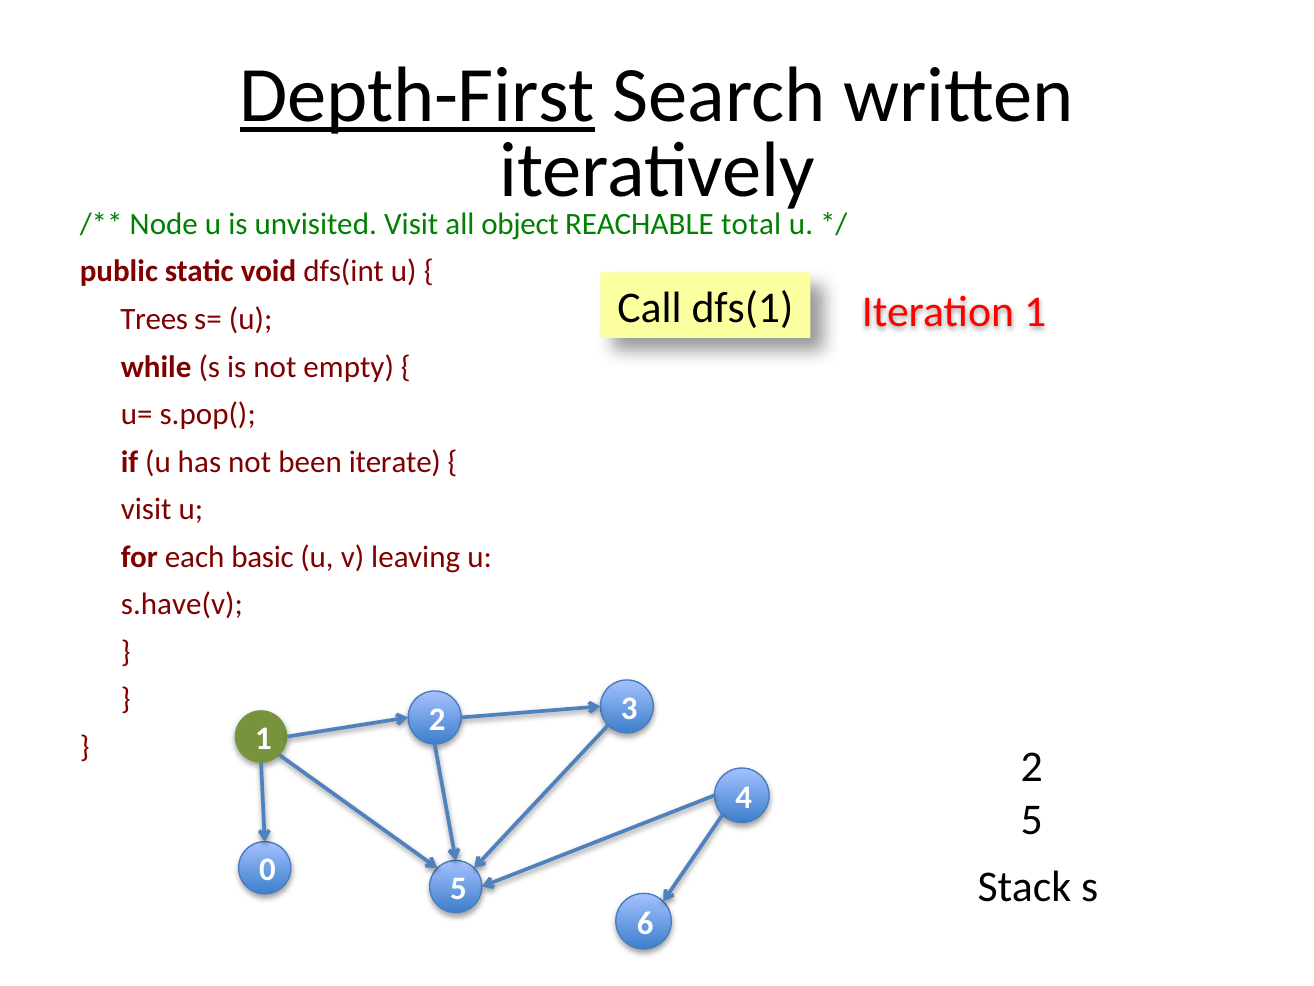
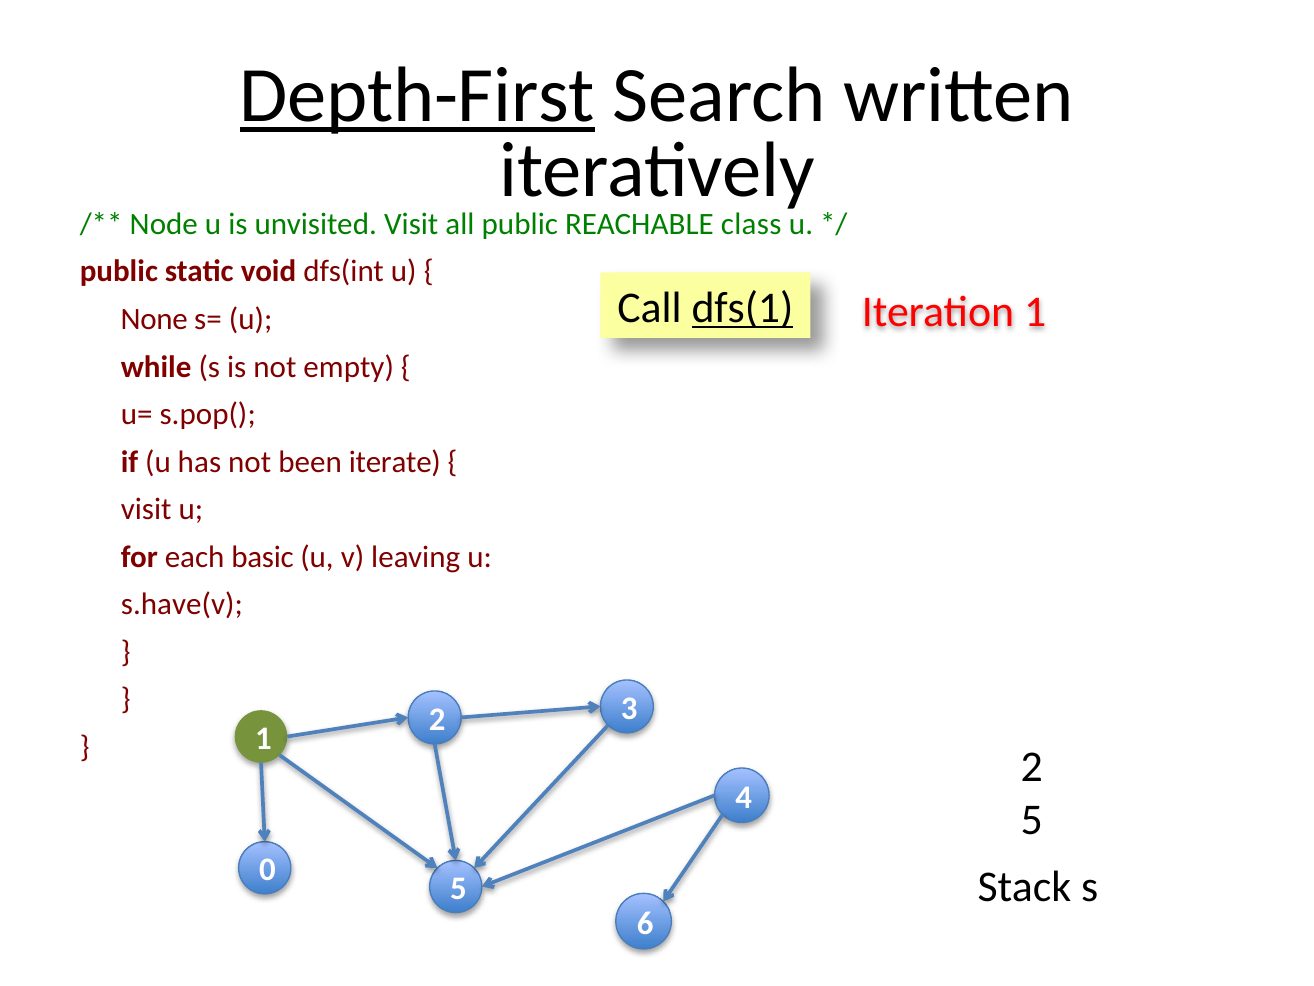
all object: object -> public (520, 224)
total: total -> class (751, 224)
dfs(1 underline: none -> present (742, 308)
Trees: Trees -> None (154, 319)
